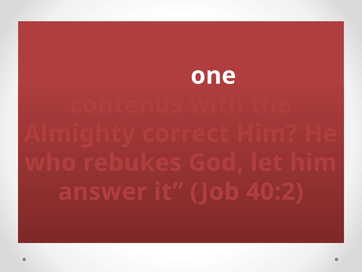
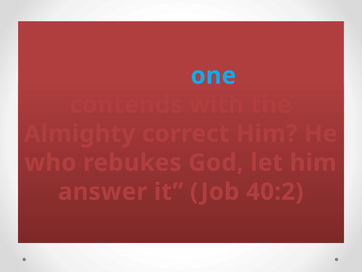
one colour: white -> light blue (213, 76)
